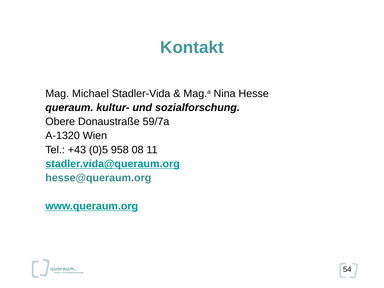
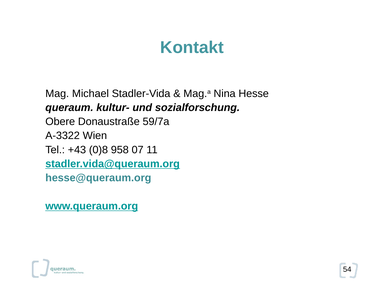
A-1320: A-1320 -> A-3322 (63, 136)
0)5: 0)5 -> 0)8 (98, 150)
08: 08 -> 07 (138, 150)
